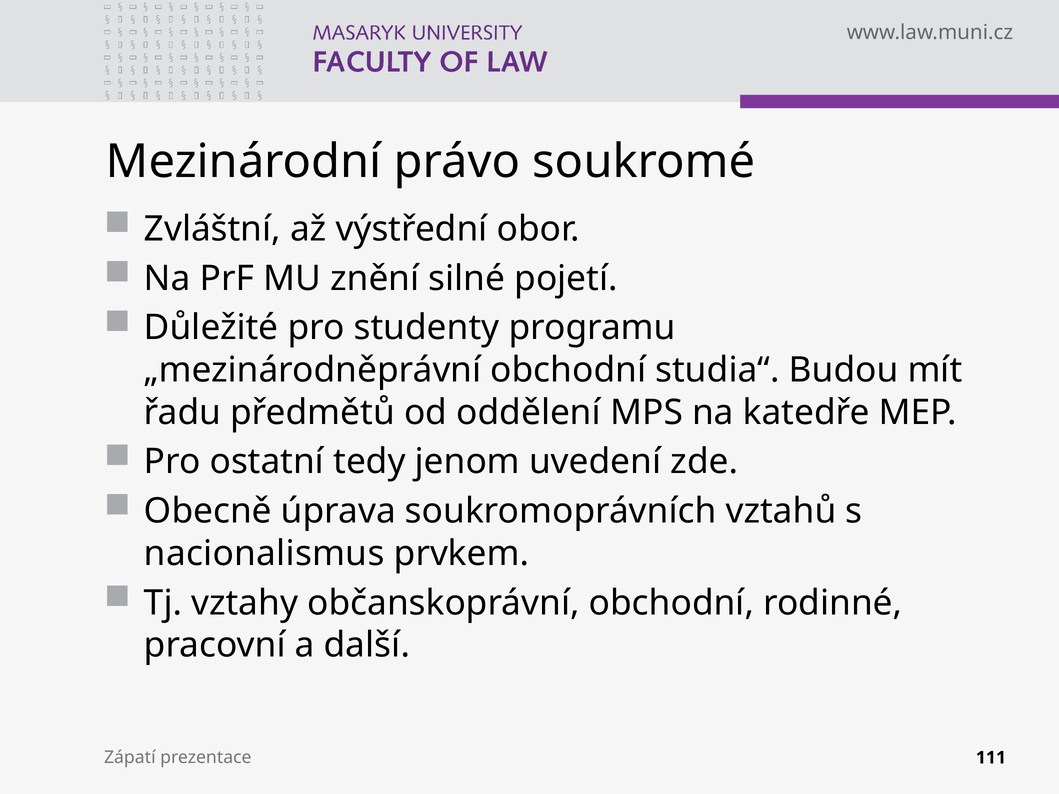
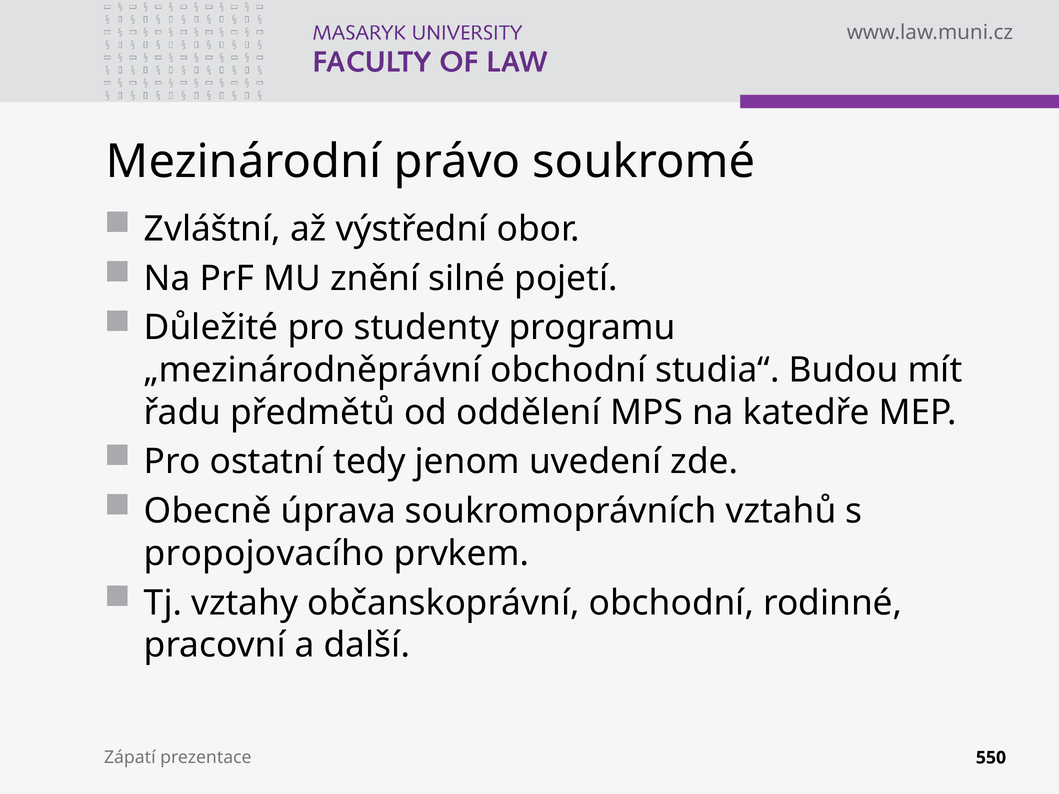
nacionalismus: nacionalismus -> propojovacího (264, 554)
111: 111 -> 550 (991, 758)
